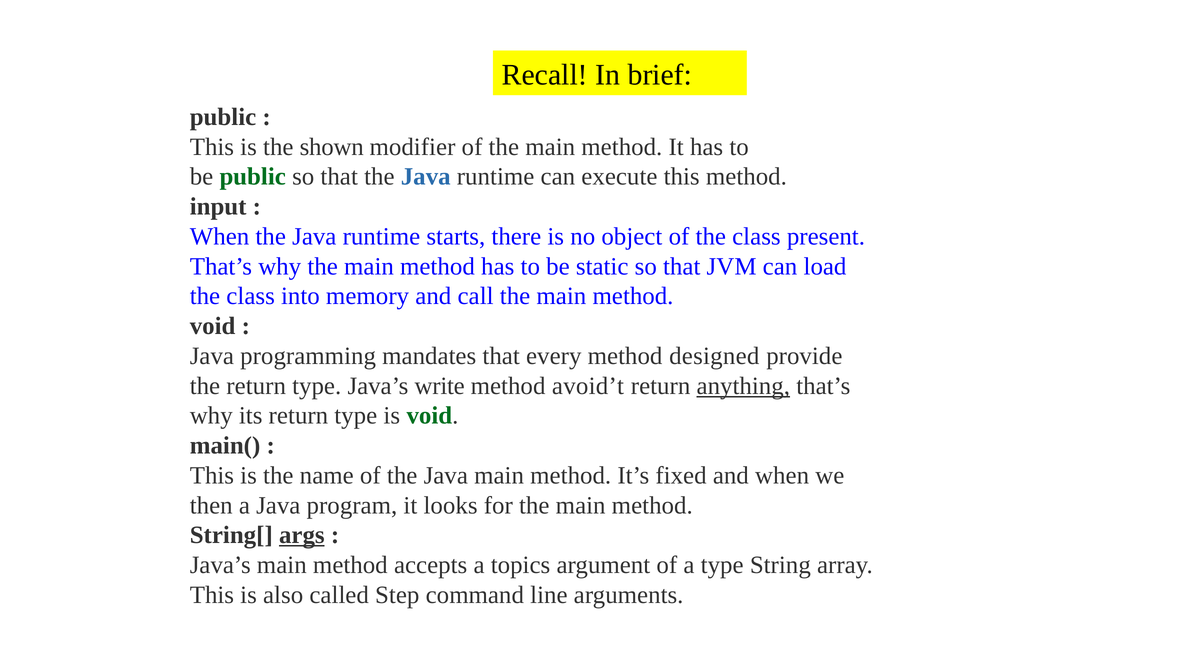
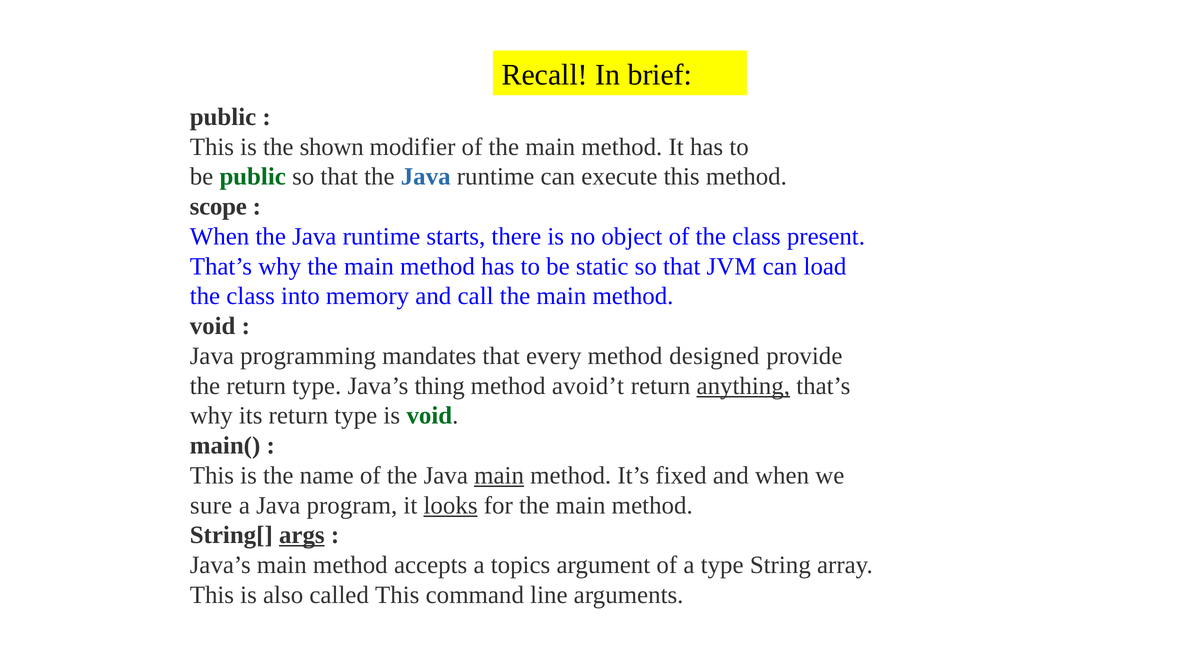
input: input -> scope (218, 207)
write: write -> thing (440, 386)
main underline: none -> present (499, 476)
then: then -> sure (211, 505)
looks underline: none -> present (451, 505)
called Step: Step -> This (397, 595)
